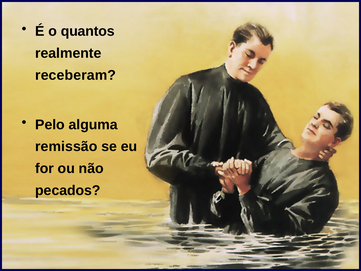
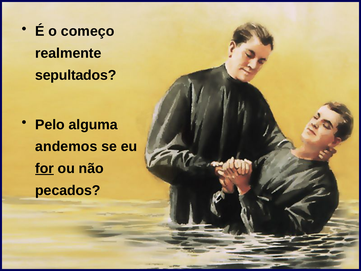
quantos: quantos -> começo (88, 31)
receberam: receberam -> sepultados (76, 75)
remissão: remissão -> andemos (66, 146)
for underline: none -> present (45, 168)
